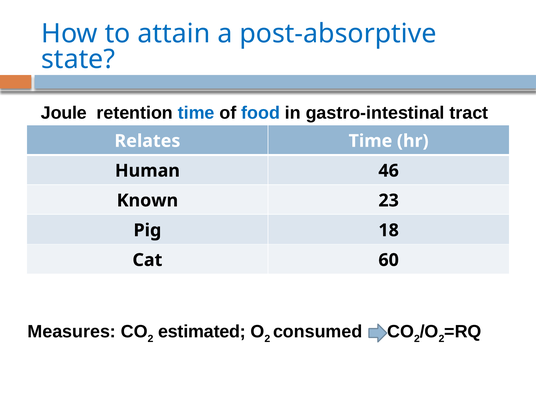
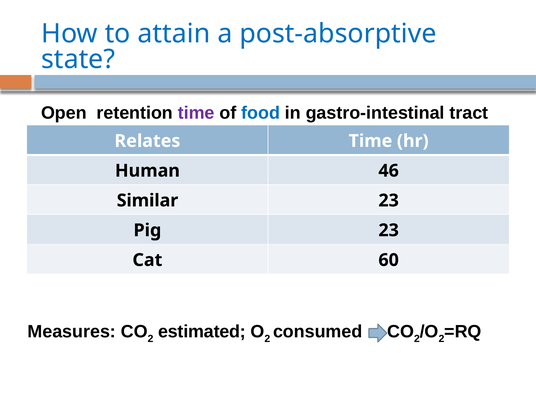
Joule: Joule -> Open (64, 113)
time colour: blue -> purple (196, 113)
Known: Known -> Similar (147, 201)
Pig 18: 18 -> 23 (389, 230)
